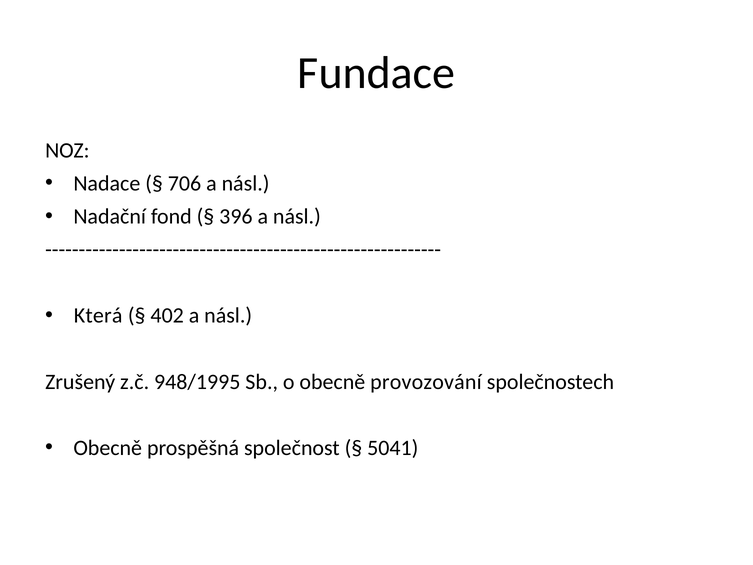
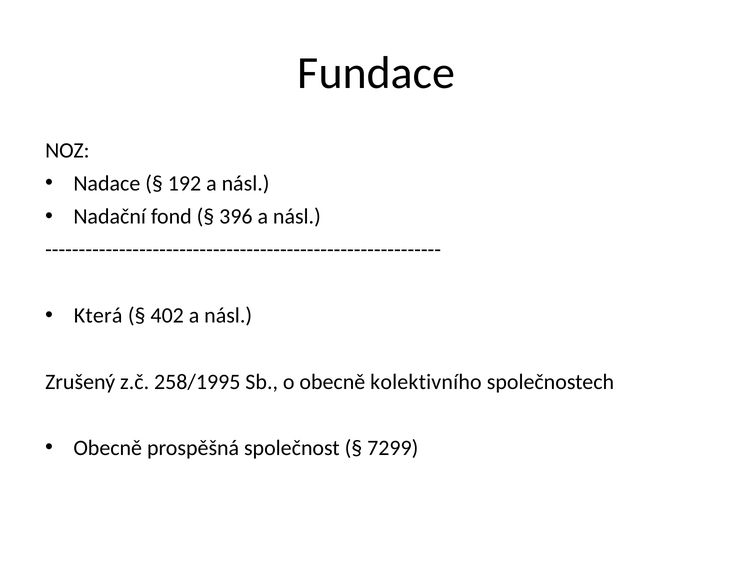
706: 706 -> 192 (184, 183)
948/1995: 948/1995 -> 258/1995 (197, 382)
provozování: provozování -> kolektivního (426, 382)
5041: 5041 -> 7299 (393, 448)
